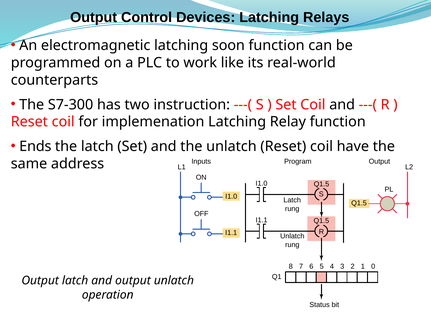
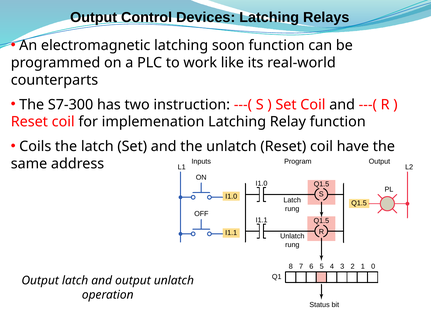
Ends: Ends -> Coils (35, 146)
